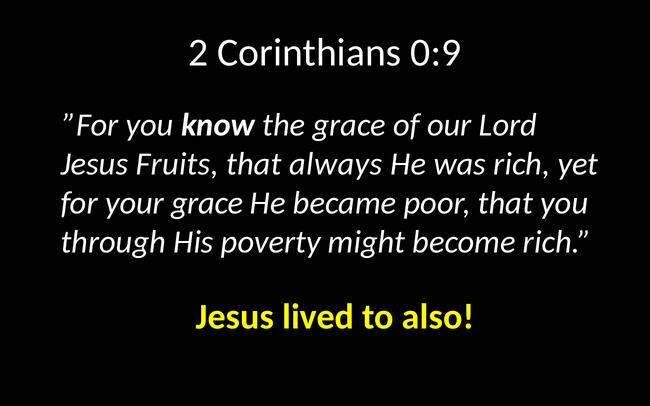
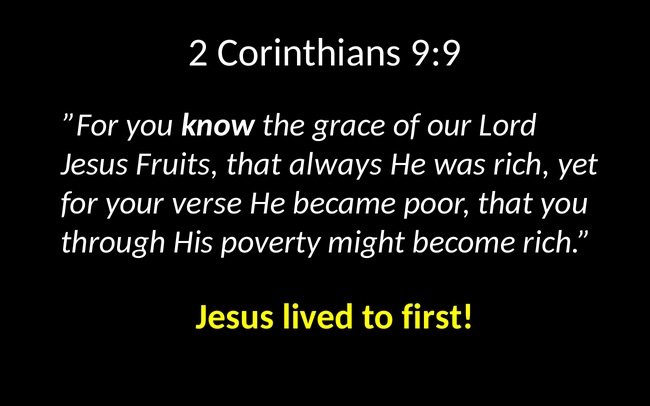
0:9: 0:9 -> 9:9 (436, 53)
your grace: grace -> verse (207, 203)
also: also -> first (438, 317)
